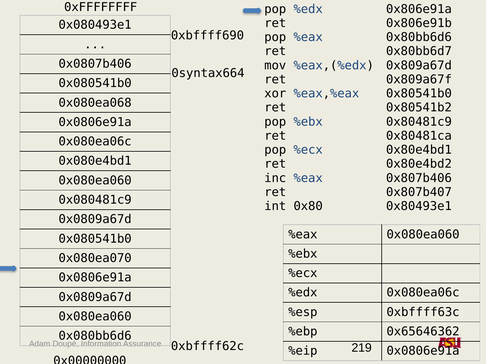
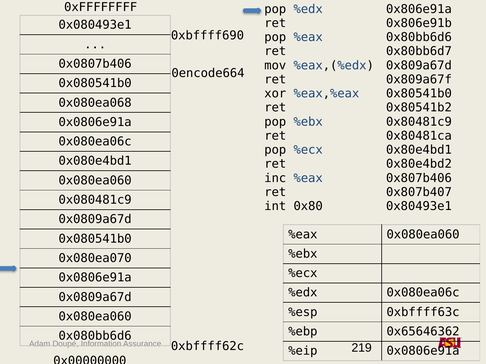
0syntax664: 0syntax664 -> 0encode664 (208, 73)
